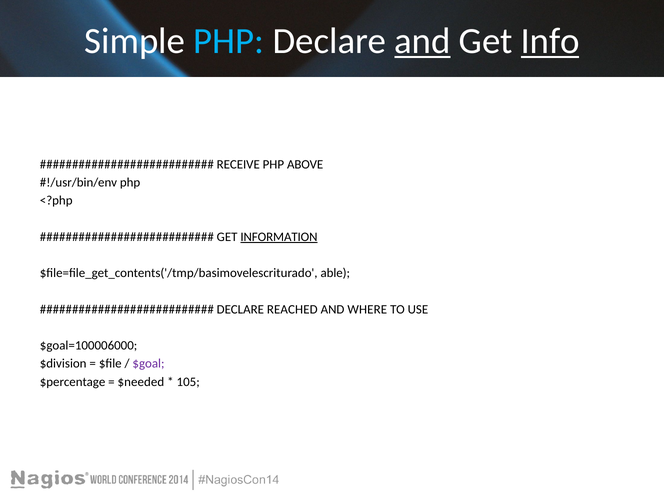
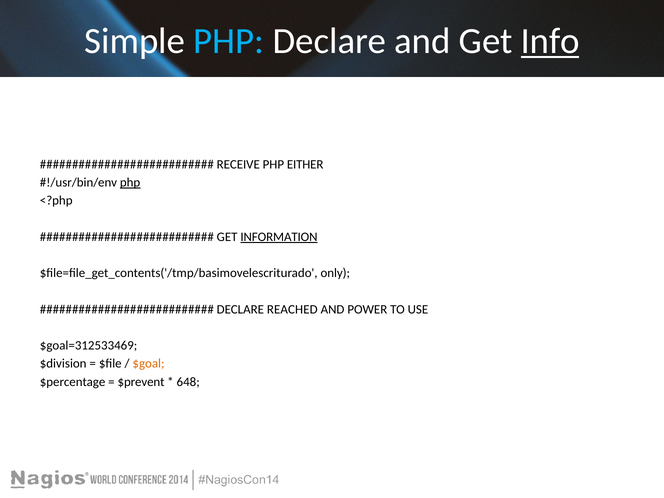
and underline: present -> none (422, 41)
ABOVE: ABOVE -> EITHER (305, 164)
php underline: none -> present (130, 183)
able: able -> only (335, 273)
WHERE: WHERE -> POWER (367, 309)
$goal=100006000: $goal=100006000 -> $goal=312533469 (89, 346)
$goal colour: purple -> orange (148, 364)
$needed: $needed -> $prevent (141, 382)
105: 105 -> 648 (188, 382)
